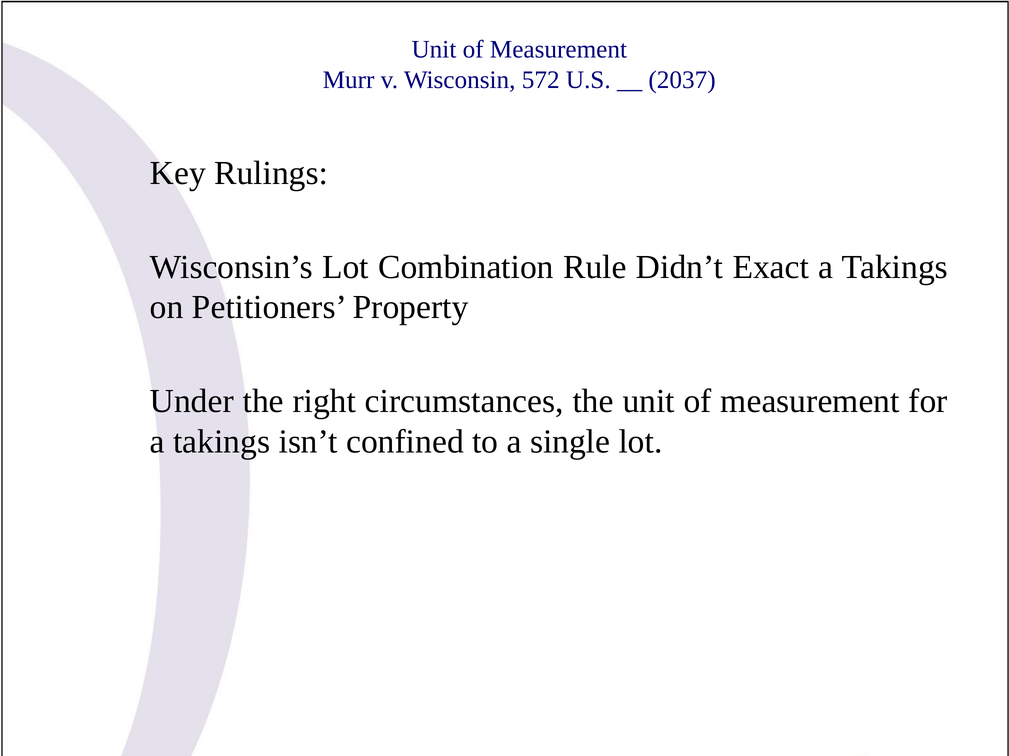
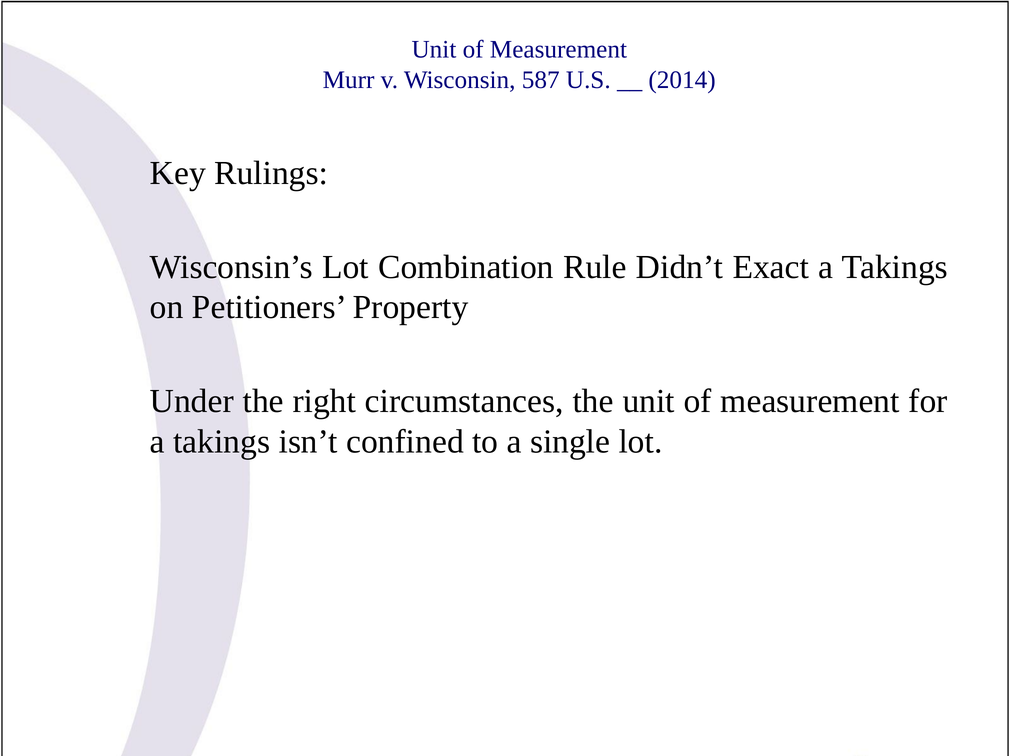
572: 572 -> 587 (541, 80)
2037: 2037 -> 2014 (682, 80)
